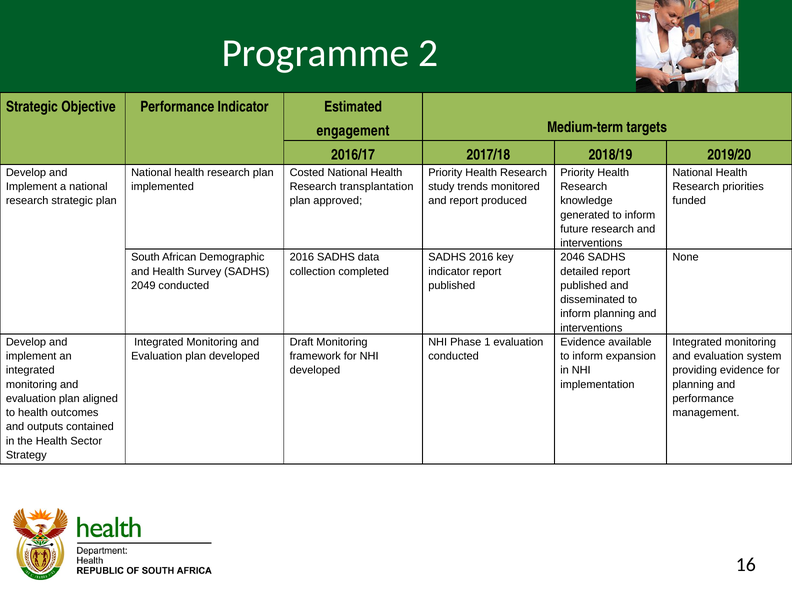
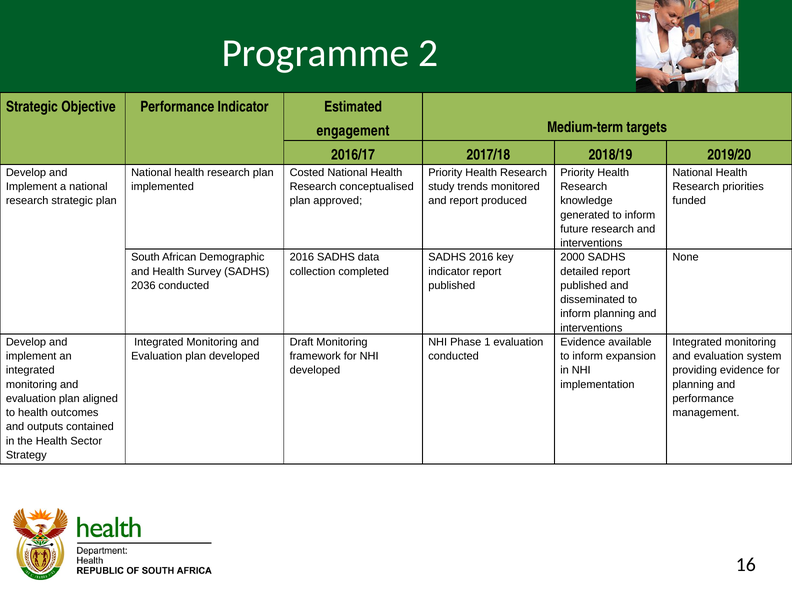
transplantation: transplantation -> conceptualised (377, 187)
2046: 2046 -> 2000 (572, 257)
2049: 2049 -> 2036 (143, 286)
